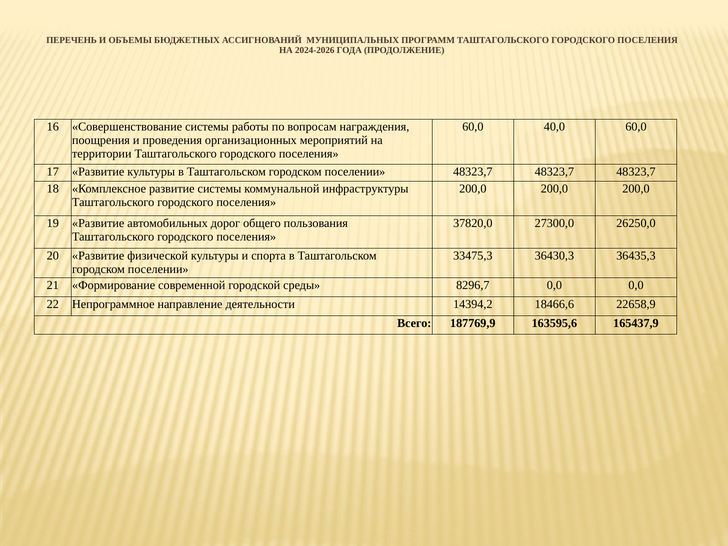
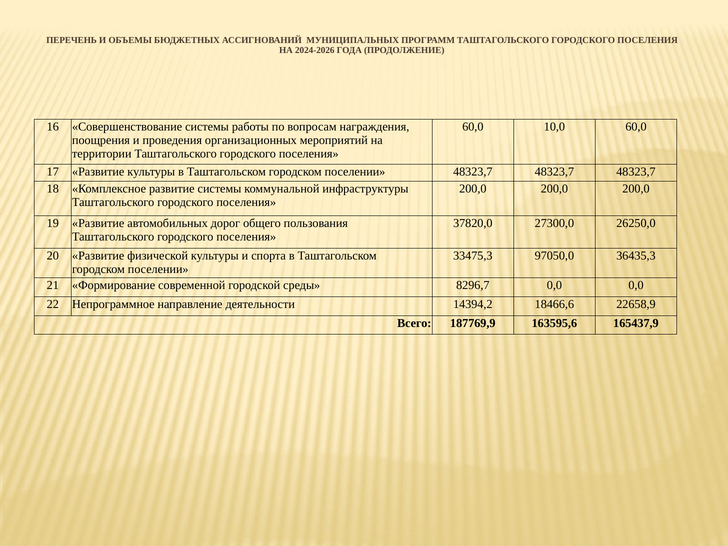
40,0: 40,0 -> 10,0 (554, 127)
36430,3: 36430,3 -> 97050,0 (554, 256)
